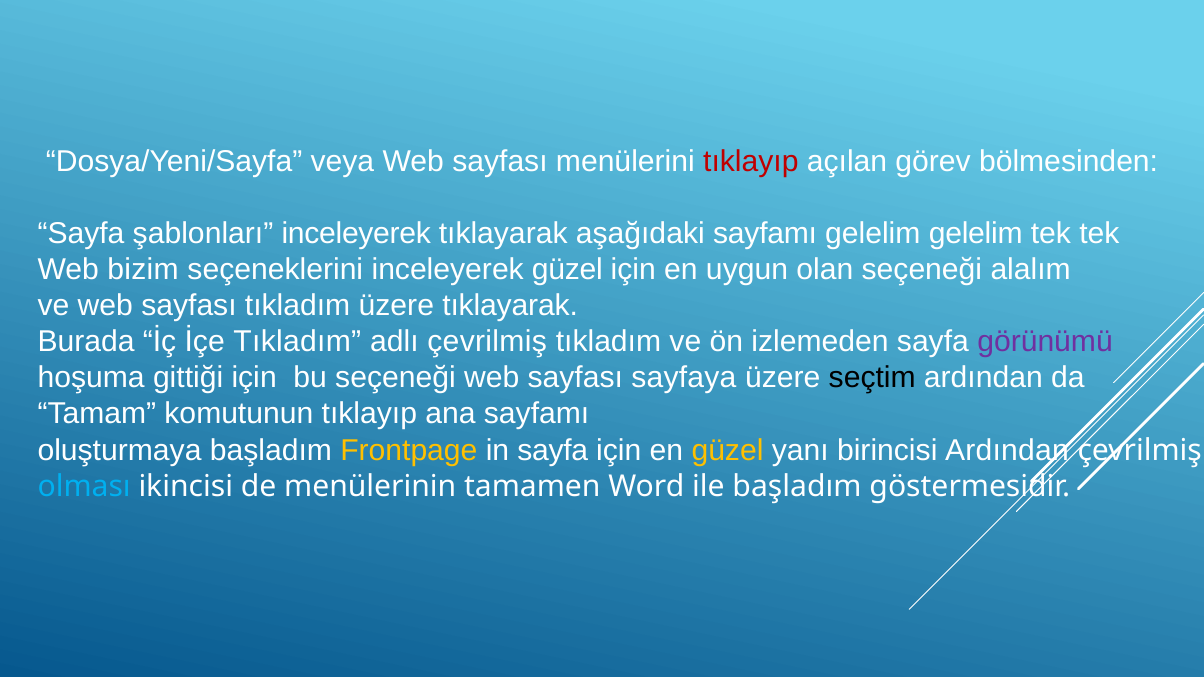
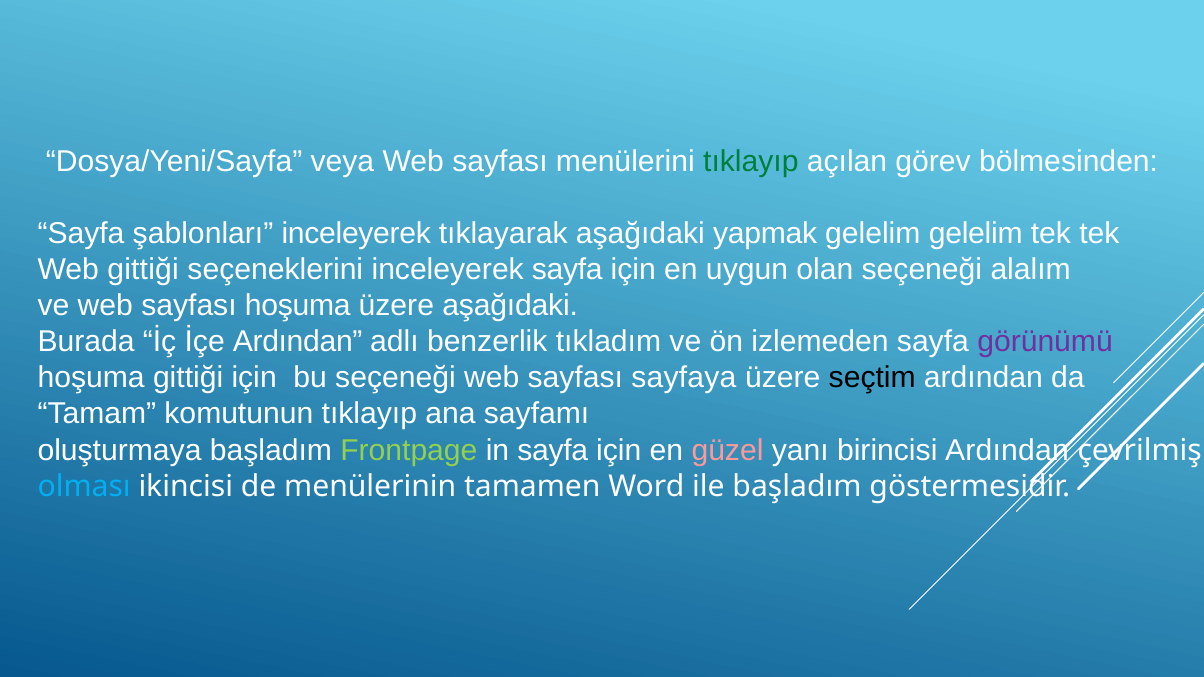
tıklayıp colour: red -> green (751, 161)
aşağıdaki sayfamı: sayfamı -> yapmak (765, 234)
Web bizim: bizim -> gittiği (143, 270)
inceleyerek güzel: güzel -> sayfa (567, 270)
sayfası tıkladım: tıkladım -> hoşuma (298, 306)
üzere tıklayarak: tıklayarak -> aşağıdaki (510, 306)
İçe Tıkladım: Tıkladım -> Ardından (298, 342)
adlı çevrilmiş: çevrilmiş -> benzerlik (487, 342)
Frontpage colour: yellow -> light green (409, 450)
güzel colour: yellow -> pink (727, 450)
